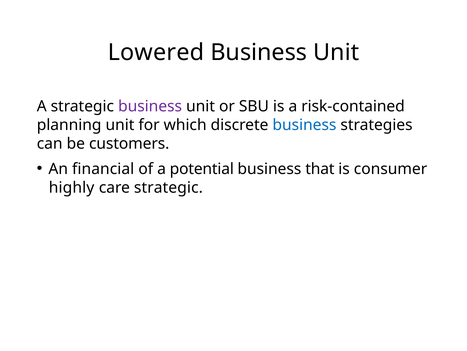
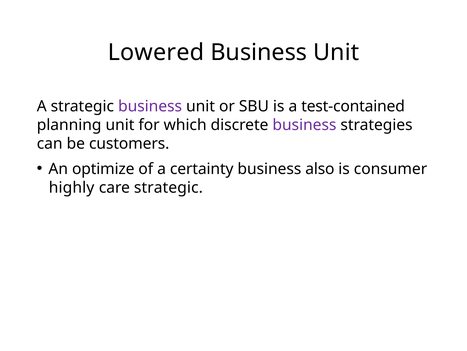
risk-contained: risk-contained -> test-contained (353, 106)
business colour: blue -> purple (304, 125)
financial: financial -> optimize (103, 169)
potential: potential -> certainty (202, 169)
that: that -> also (320, 169)
